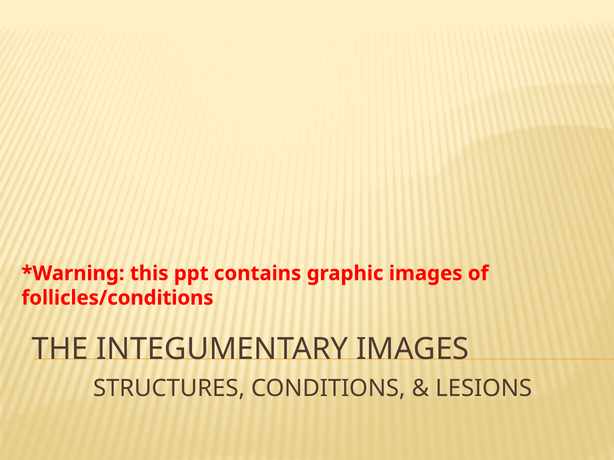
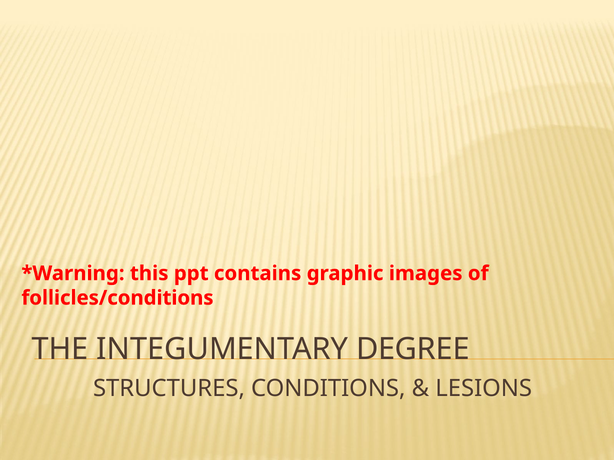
INTEGUMENTARY IMAGES: IMAGES -> DEGREE (413, 349)
